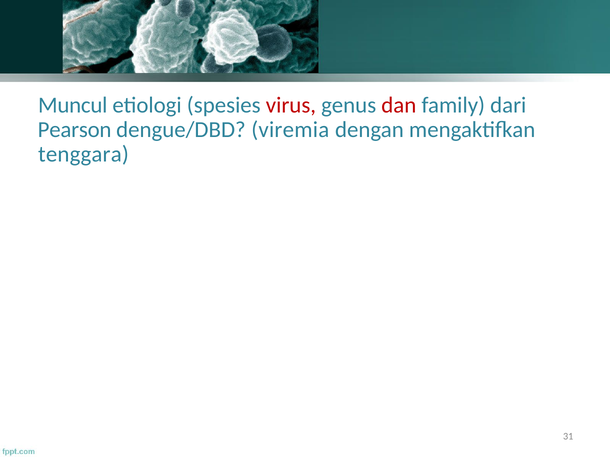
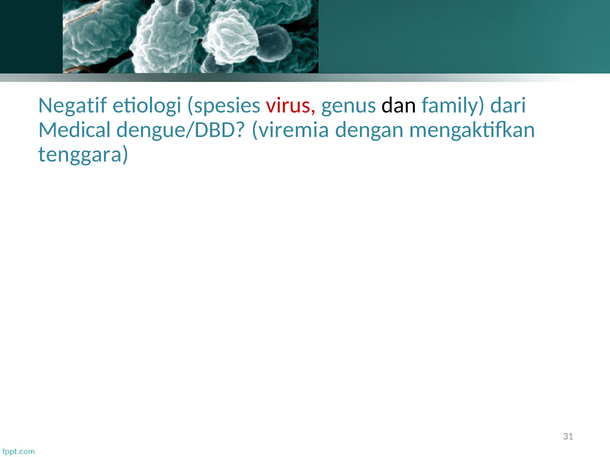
Muncul: Muncul -> Negatif (73, 105)
dan colour: red -> black (399, 105)
Pearson: Pearson -> Medical (75, 130)
